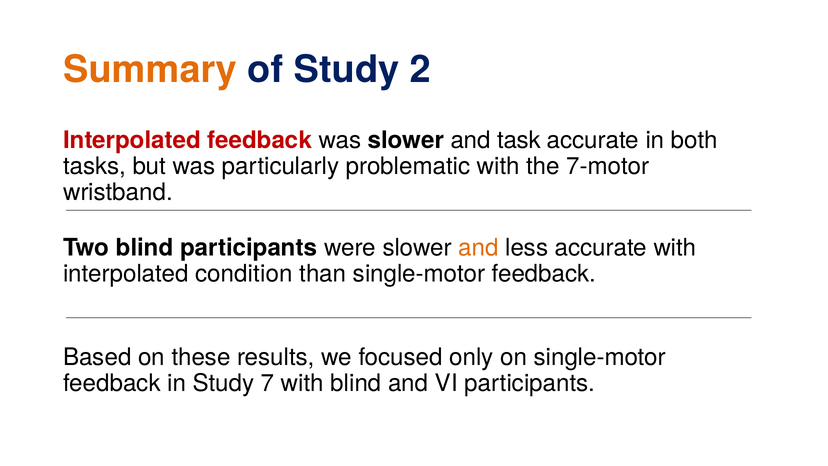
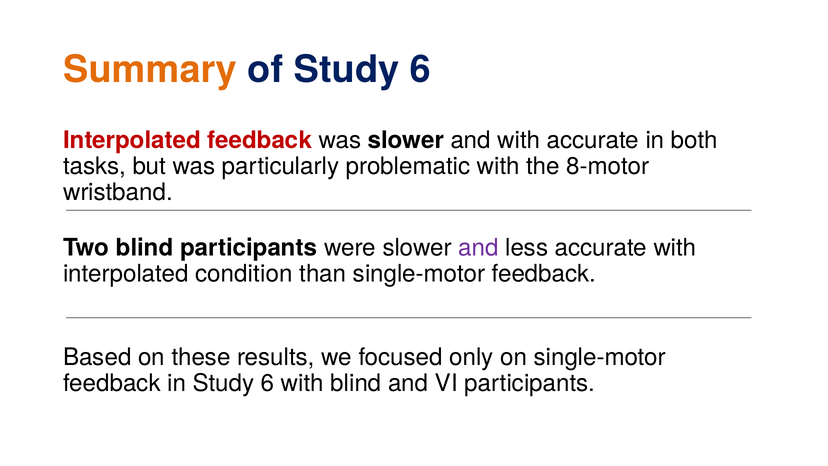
of Study 2: 2 -> 6 (420, 70)
and task: task -> with (519, 140)
7-motor: 7-motor -> 8-motor (608, 166)
and colour: orange -> purple (479, 247)
in Study 7: 7 -> 6 (268, 383)
